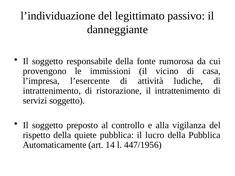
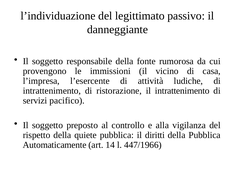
servizi soggetto: soggetto -> pacifico (67, 101)
lucro: lucro -> diritti (155, 135)
447/1956: 447/1956 -> 447/1966 (143, 145)
